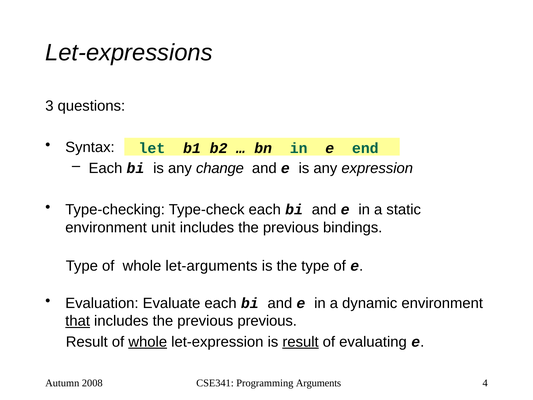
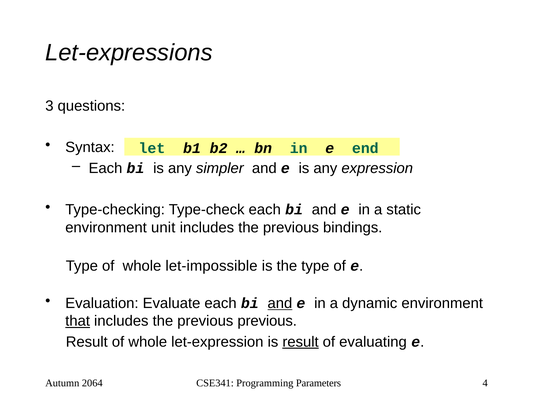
change: change -> simpler (220, 168)
let-arguments: let-arguments -> let-impossible (212, 266)
and underline: none -> present (280, 303)
whole underline: present -> none (148, 342)
2008: 2008 -> 2064 (92, 383)
Arguments: Arguments -> Parameters (318, 383)
